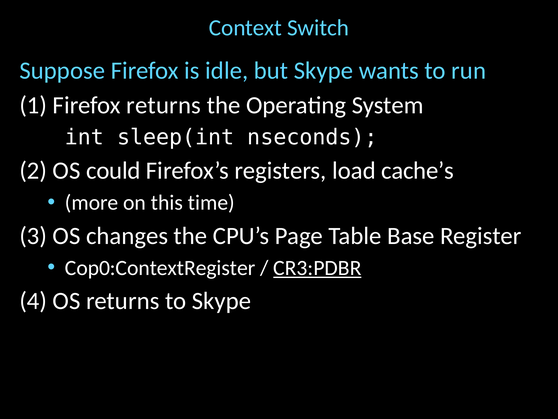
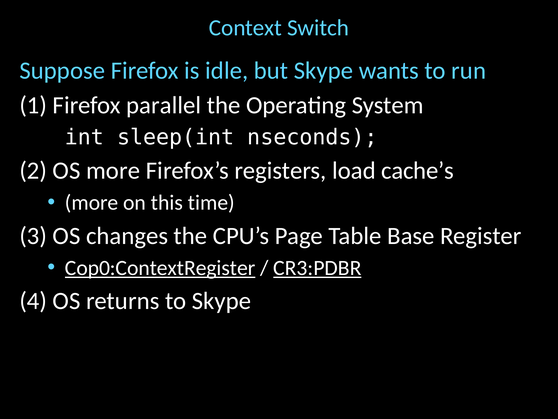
Firefox returns: returns -> parallel (164, 105)
OS could: could -> more (113, 170)
Cop0:ContextRegister underline: none -> present (160, 268)
